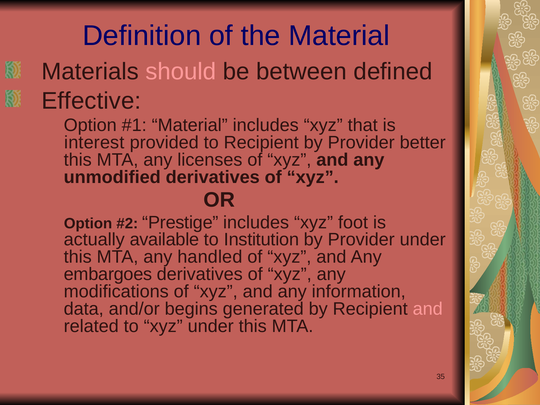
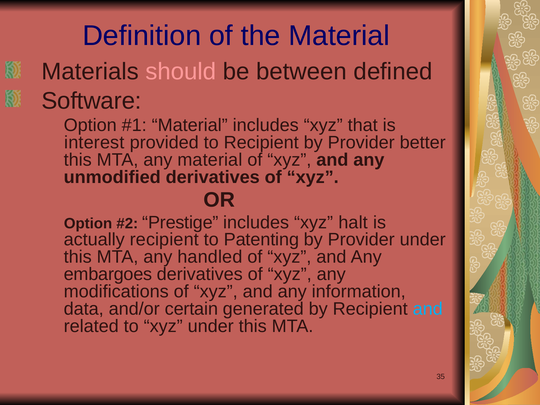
Effective: Effective -> Software (91, 101)
any licenses: licenses -> material (210, 160)
foot: foot -> halt (353, 222)
actually available: available -> recipient (164, 240)
Institution: Institution -> Patenting (261, 240)
begins: begins -> certain (191, 309)
and colour: pink -> light blue (428, 309)
